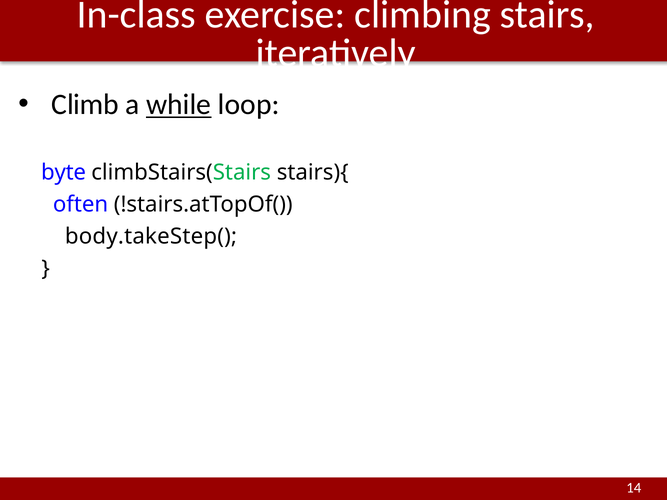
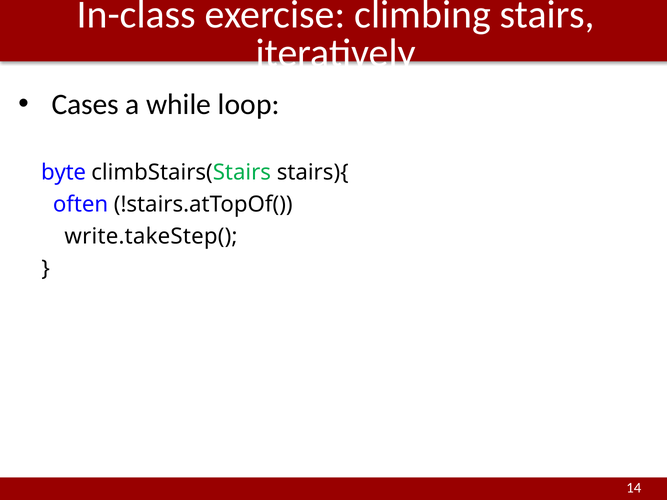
Climb: Climb -> Cases (85, 105)
while underline: present -> none (179, 105)
body.takeStep(: body.takeStep( -> write.takeStep( (151, 237)
